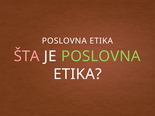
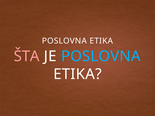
POSLOVNA colour: light green -> light blue (101, 56)
